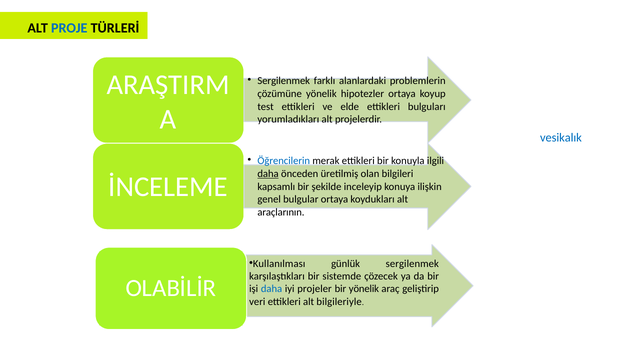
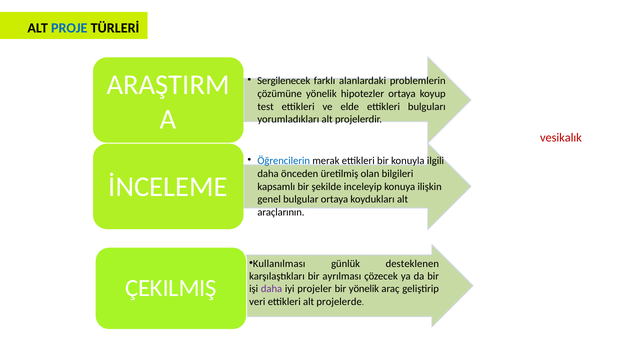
Sergilenmek: Sergilenmek -> Sergilenecek (284, 81)
bilim: bilim -> planı (574, 123)
vesikalık colour: blue -> red (561, 138)
daha underline: present -> none (268, 174)
günlük sergilenmek: sergilenmek -> desteklenen (412, 264)
sistemde: sistemde -> ayrılması (342, 276)
OLABİLİR: OLABİLİR -> ÇEKILMIŞ (171, 288)
daha colour: blue -> purple (272, 289)
alt bilgileriyle: bilgileriyle -> projelerde (339, 302)
